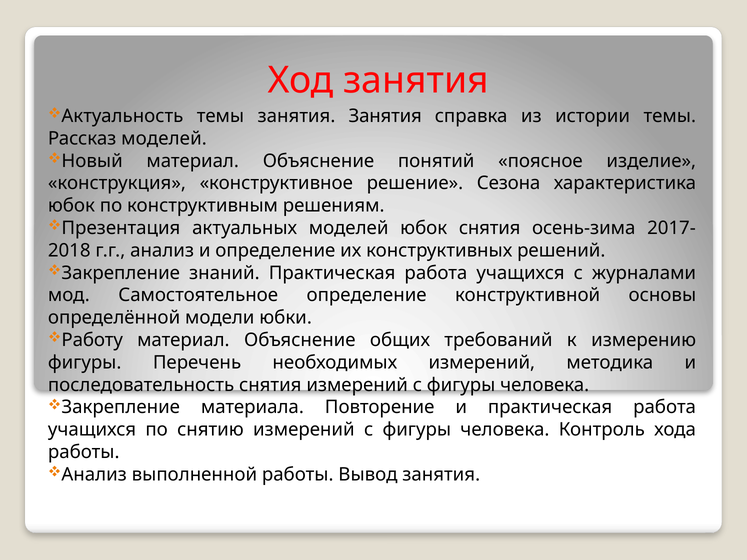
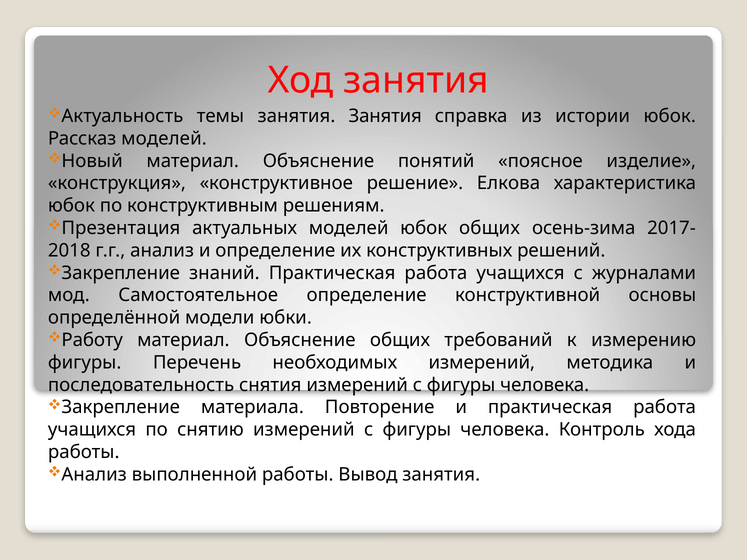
истории темы: темы -> юбок (670, 116)
Сезона: Сезона -> Елкова (508, 183)
юбок снятия: снятия -> общих (490, 228)
